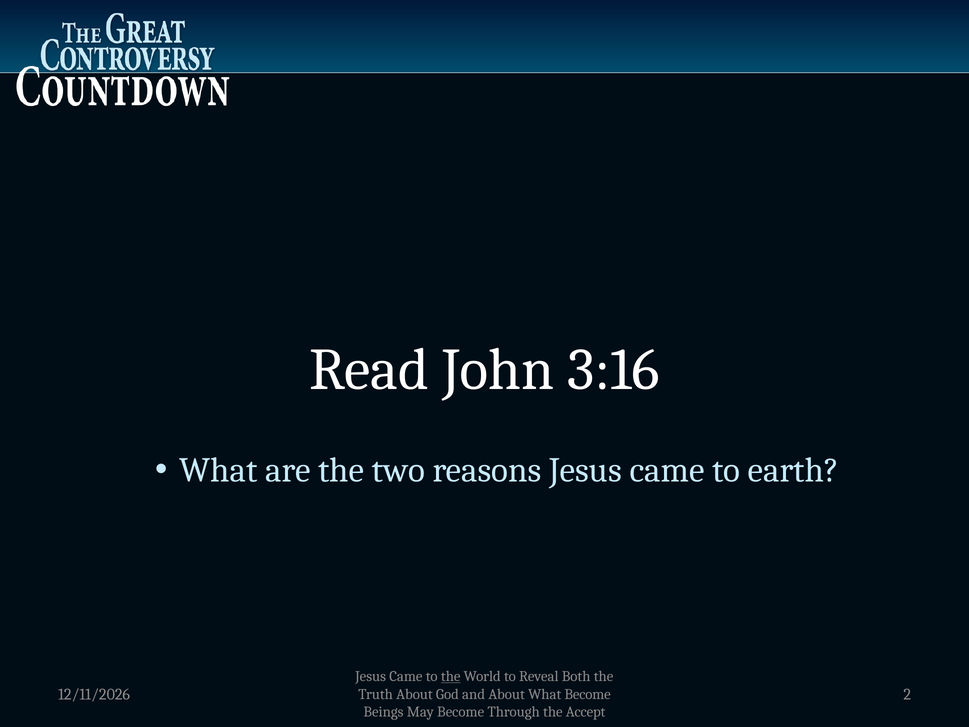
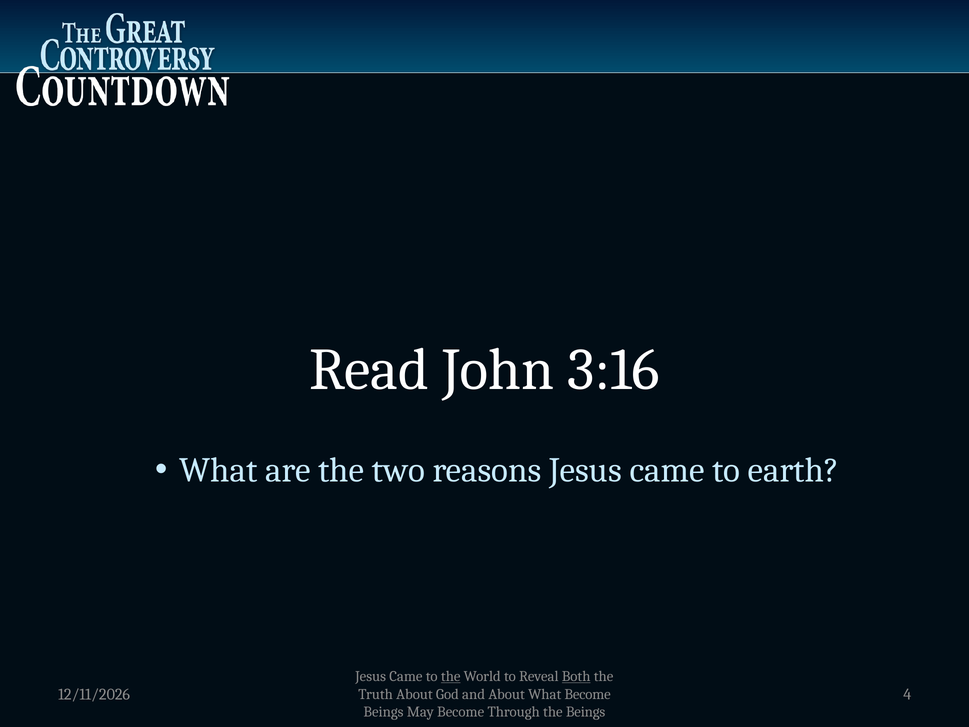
Both underline: none -> present (576, 676)
2: 2 -> 4 (907, 694)
the Accept: Accept -> Beings (586, 712)
